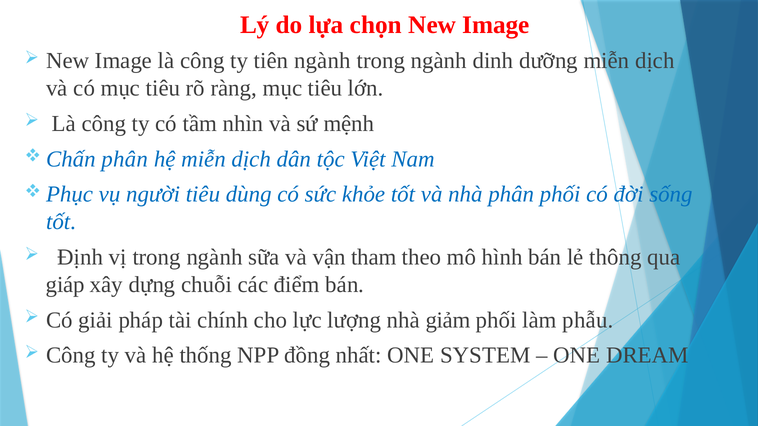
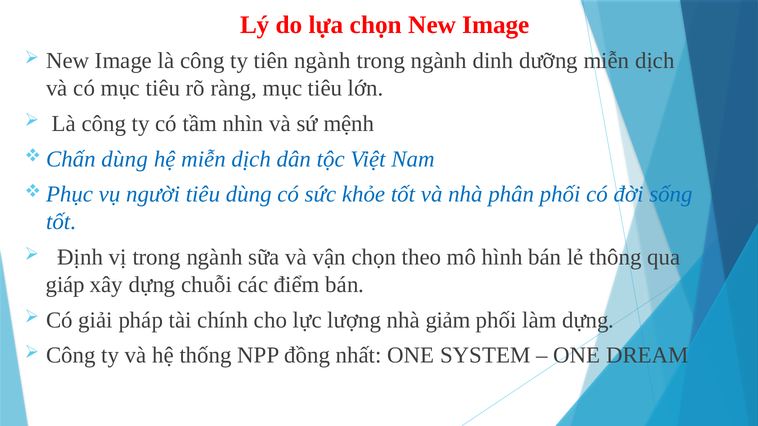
Chấn phân: phân -> dùng (125, 159)
vận tham: tham -> chọn (374, 257)
làm phẫu: phẫu -> dựng (588, 320)
